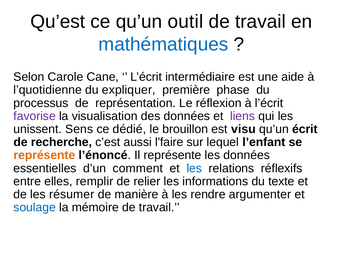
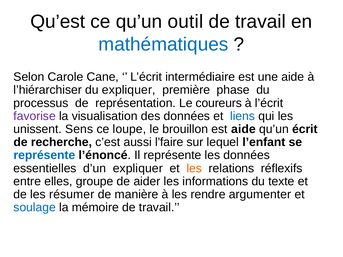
l’quotidienne: l’quotidienne -> l’hiérarchiser (48, 90)
réflexion: réflexion -> coureurs (219, 103)
liens colour: purple -> blue (243, 116)
dédié: dédié -> loupe (129, 129)
est visu: visu -> aide (243, 129)
représente colour: orange -> blue (44, 155)
d’un comment: comment -> expliquer (138, 168)
les colour: blue -> orange (194, 168)
remplir: remplir -> groupe (95, 182)
relier: relier -> aider (147, 182)
